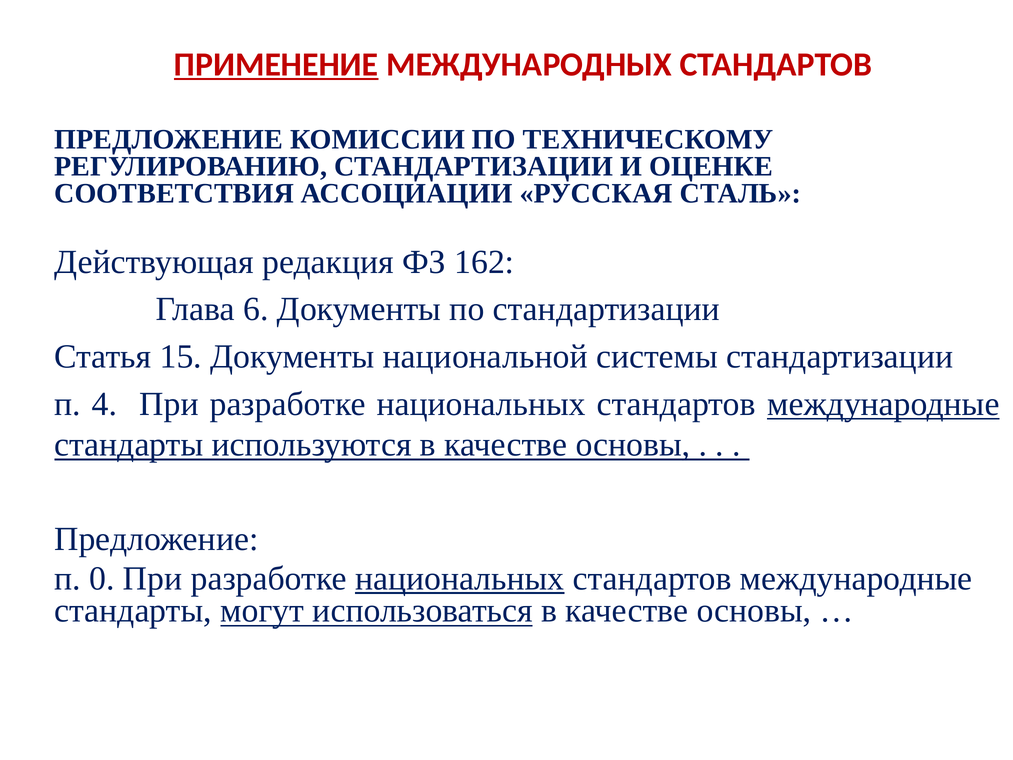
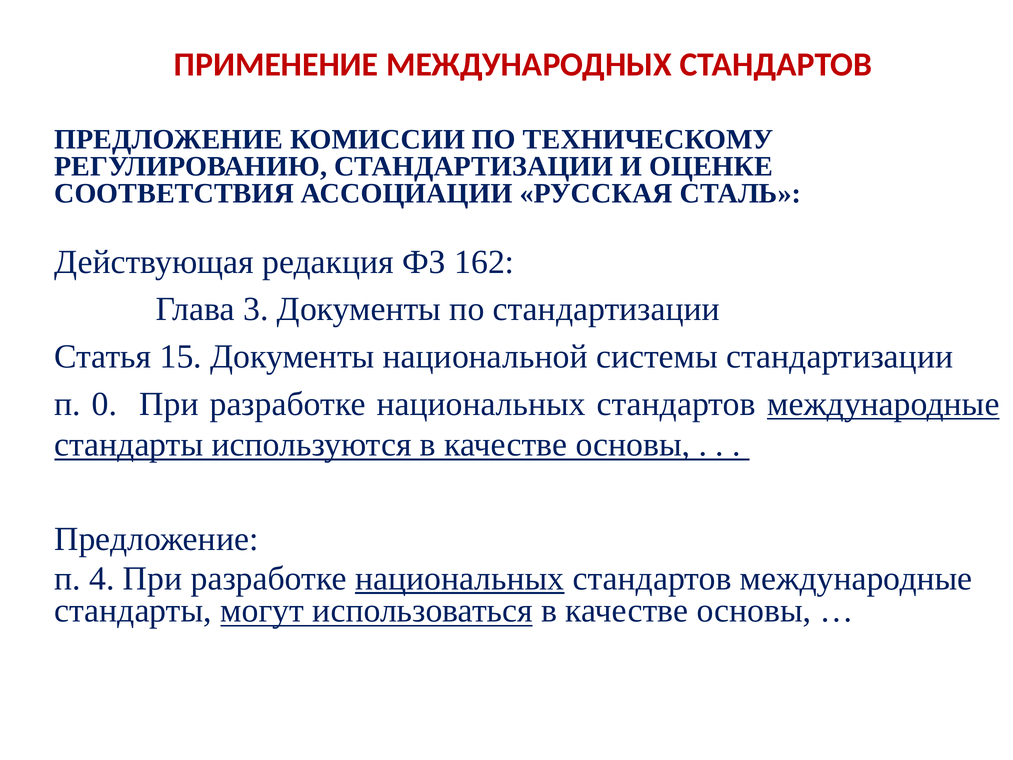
ПРИМЕНЕНИЕ underline: present -> none (276, 65)
6: 6 -> 3 (256, 309)
4: 4 -> 0 (105, 404)
0: 0 -> 4 (102, 578)
